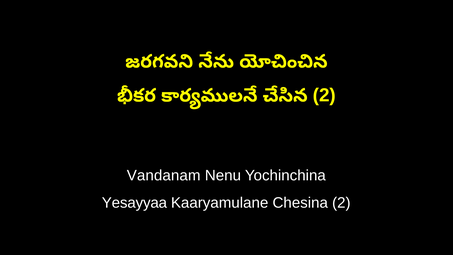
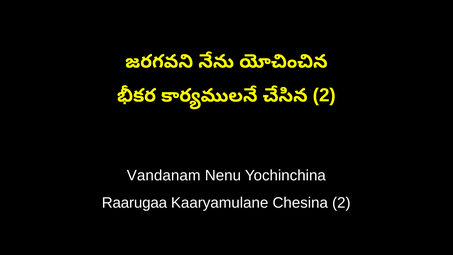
Yesayyaa: Yesayyaa -> Raarugaa (134, 203)
